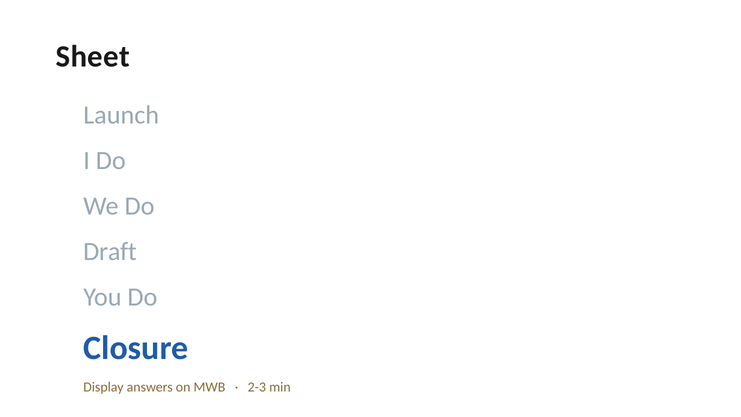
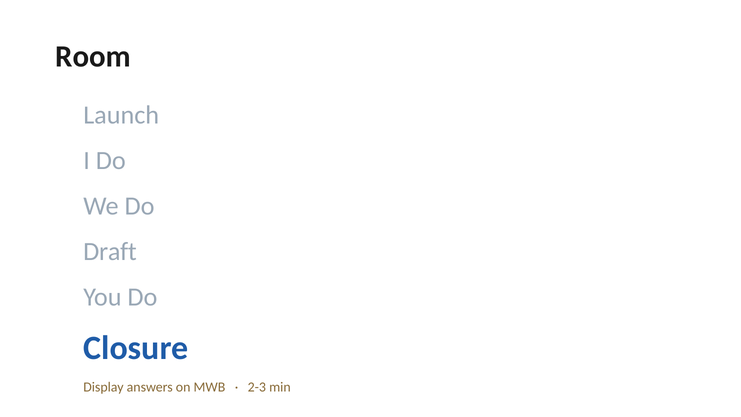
Sheet: Sheet -> Room (93, 57)
